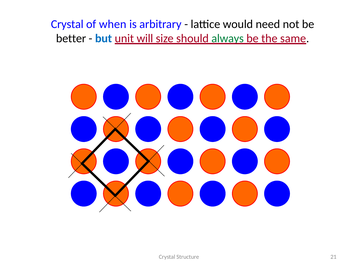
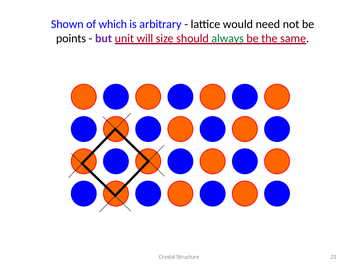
Crystal: Crystal -> Shown (67, 24)
when: when -> which (113, 24)
better: better -> points (71, 38)
but colour: blue -> purple (104, 38)
